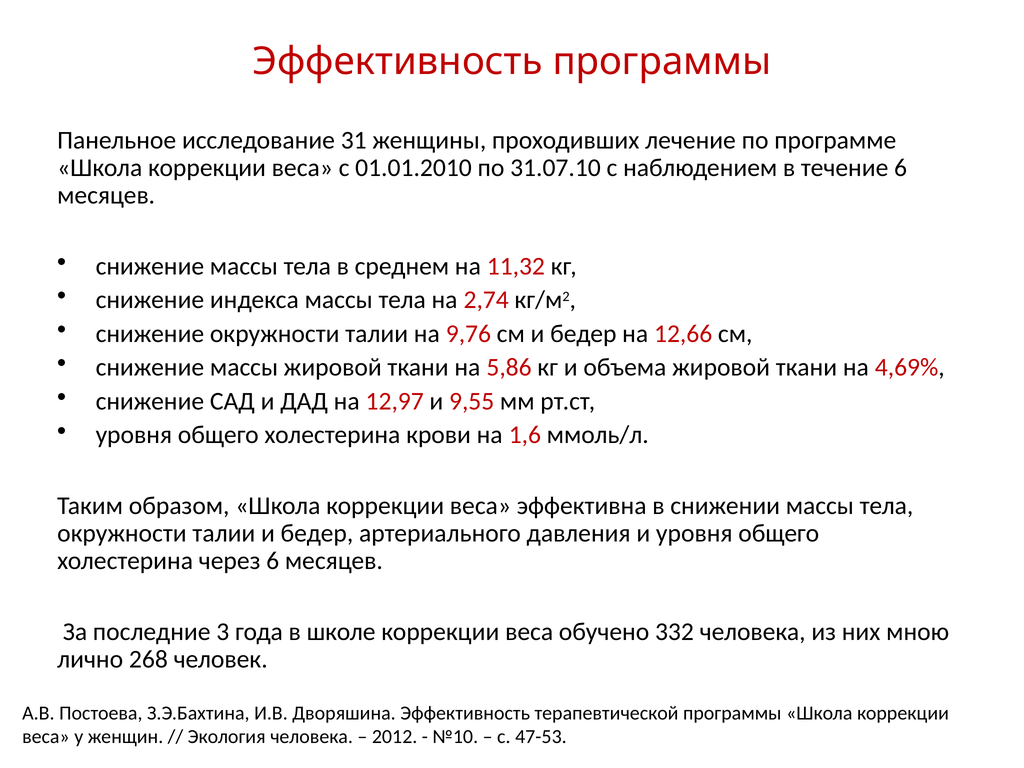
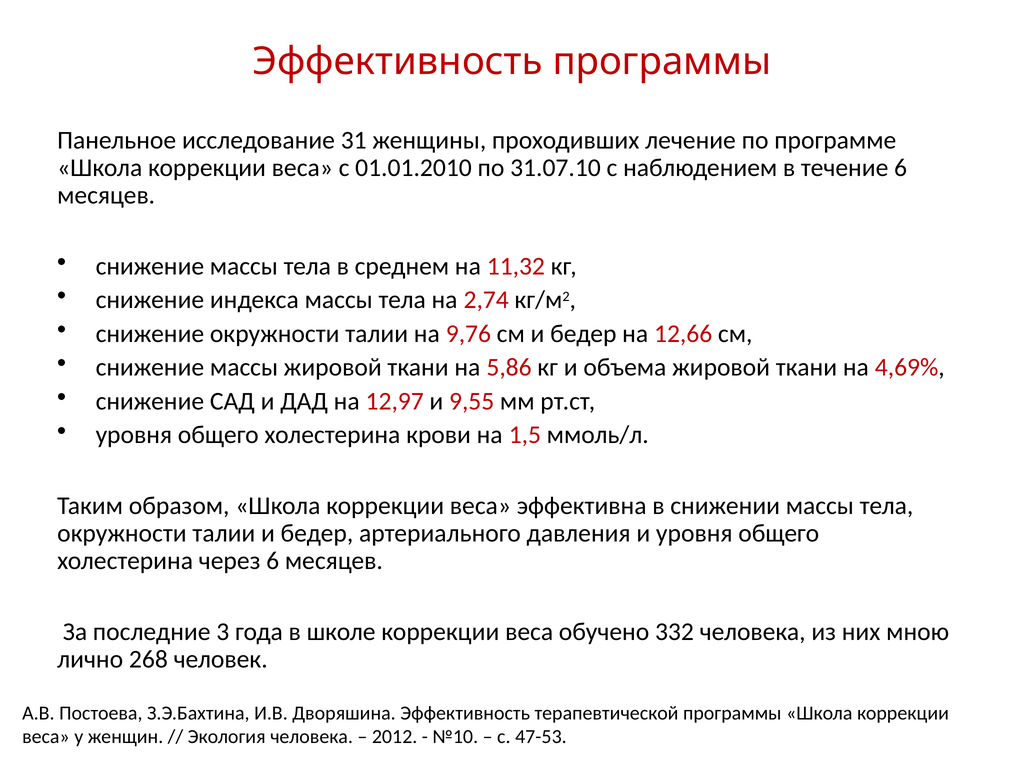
1,6: 1,6 -> 1,5 (525, 435)
